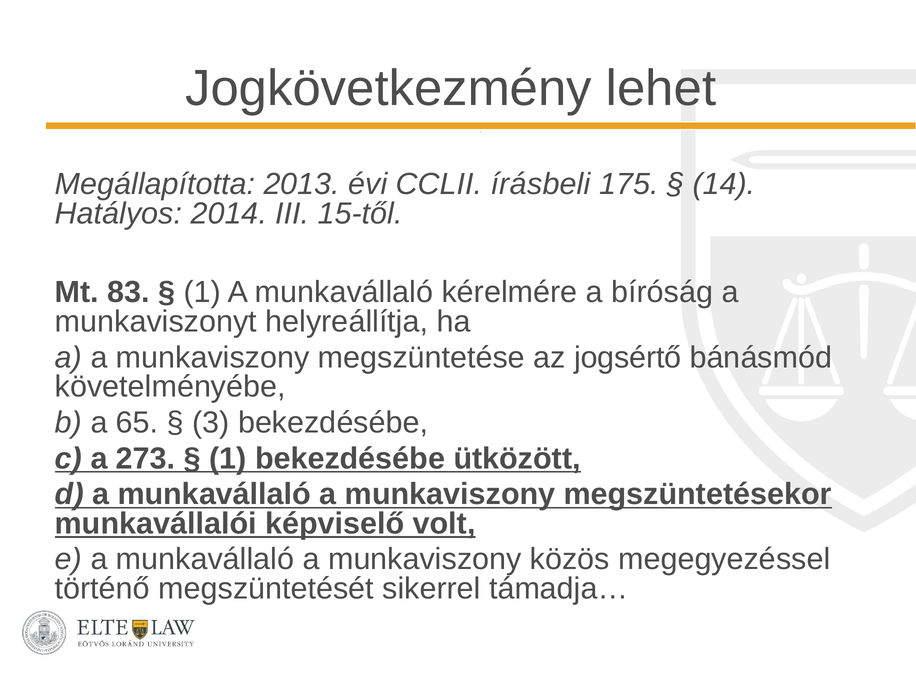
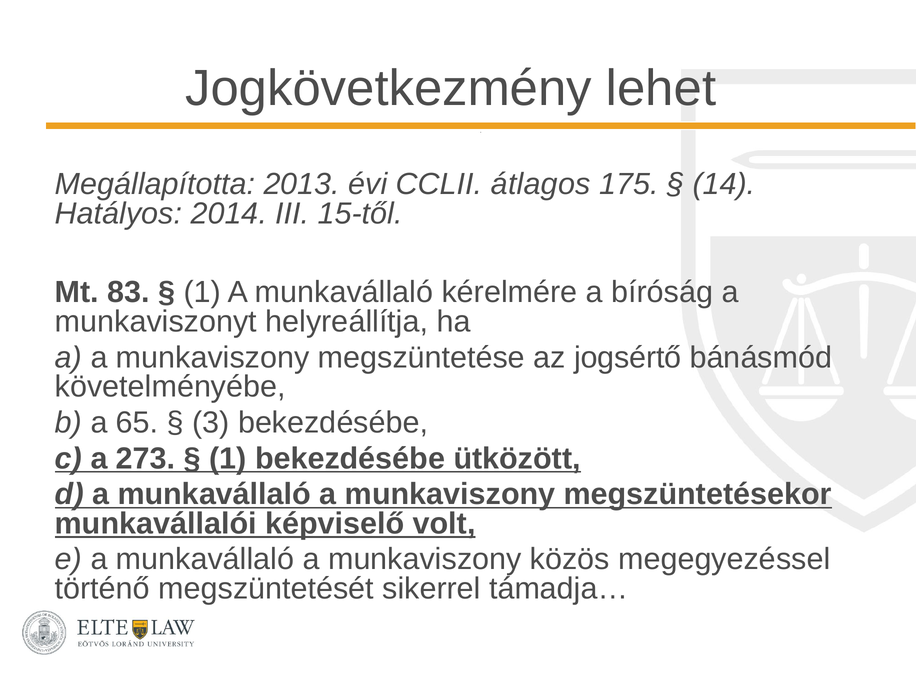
írásbeli: írásbeli -> átlagos (541, 184)
